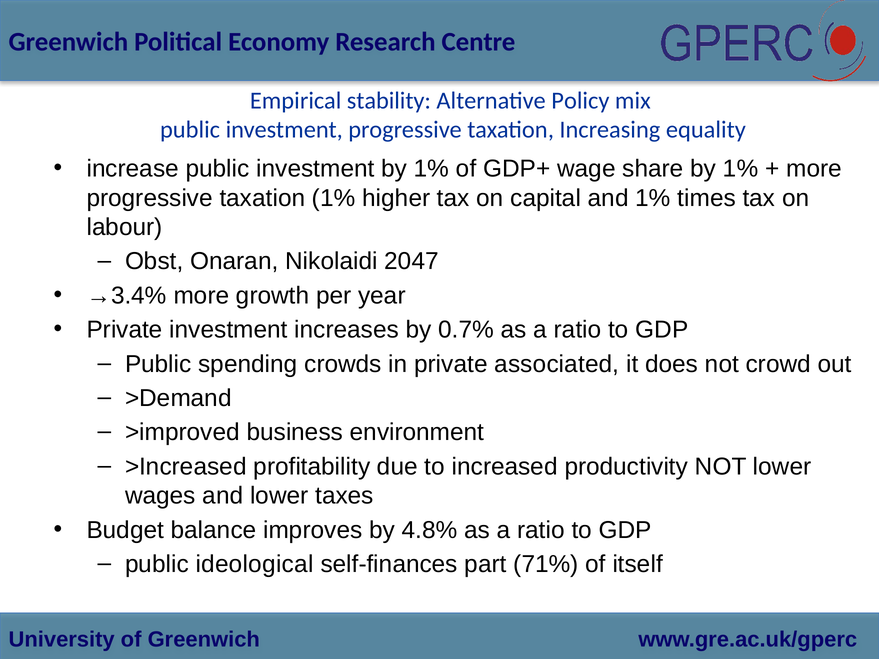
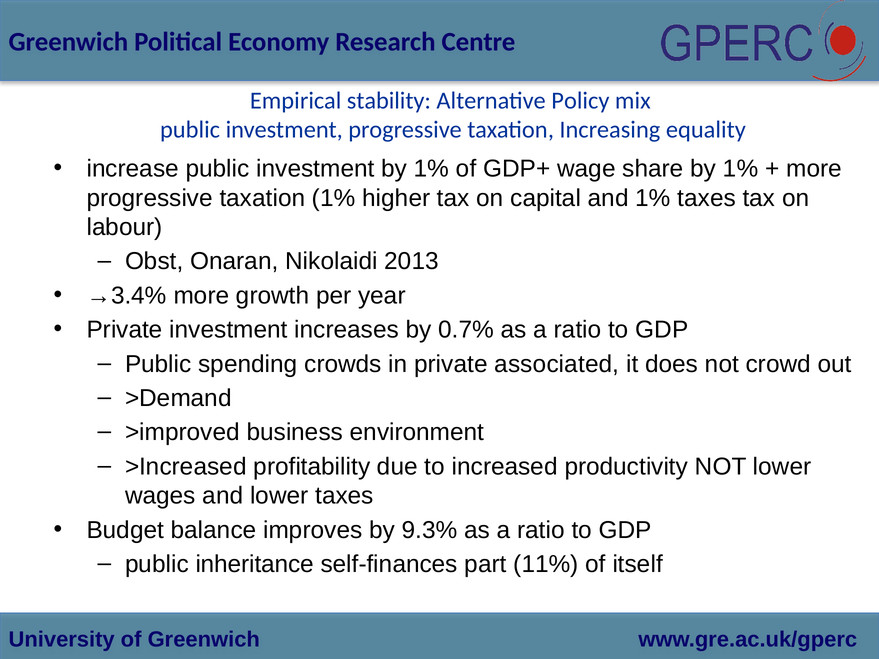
1% times: times -> taxes (707, 198)
2047: 2047 -> 2013 (412, 262)
4.8%: 4.8% -> 9.3% (430, 530)
ideological: ideological -> inheritance (255, 564)
71%: 71% -> 11% (546, 564)
